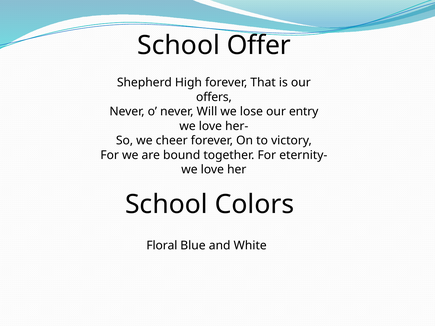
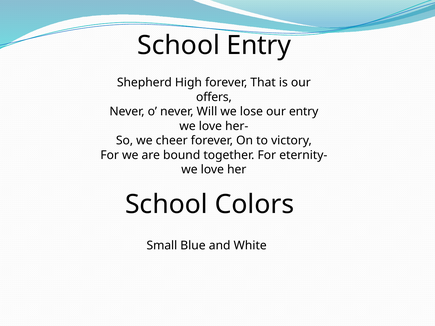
School Offer: Offer -> Entry (259, 45)
Floral: Floral -> Small (162, 246)
